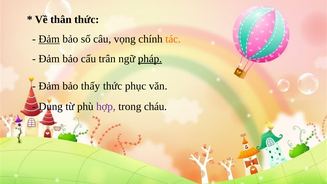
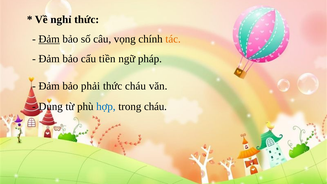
thân: thân -> nghỉ (61, 19)
trân: trân -> tiền (107, 59)
pháp underline: present -> none (150, 59)
thấy: thấy -> phải (91, 86)
thức phục: phục -> cháu (135, 86)
hợp colour: purple -> blue (106, 106)
